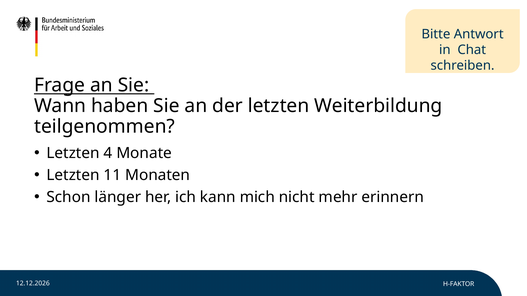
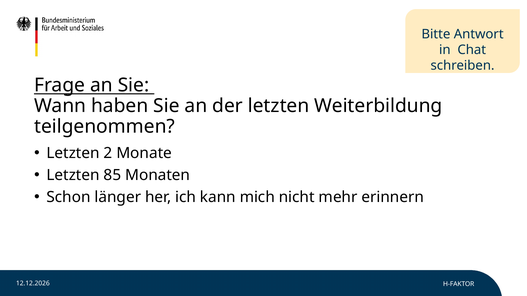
4: 4 -> 2 (108, 153)
11: 11 -> 85 (112, 175)
